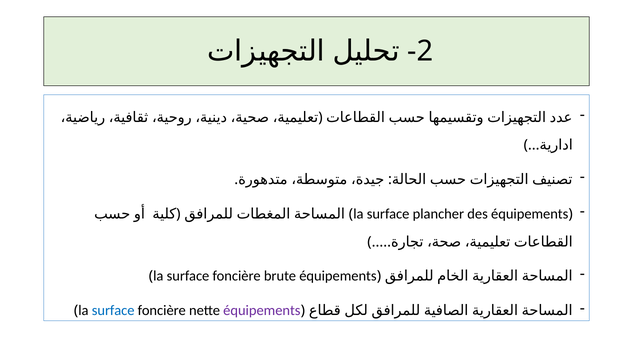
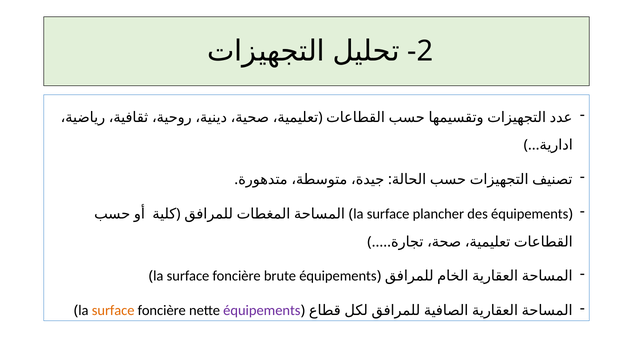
surface colour: blue -> orange (113, 311)
